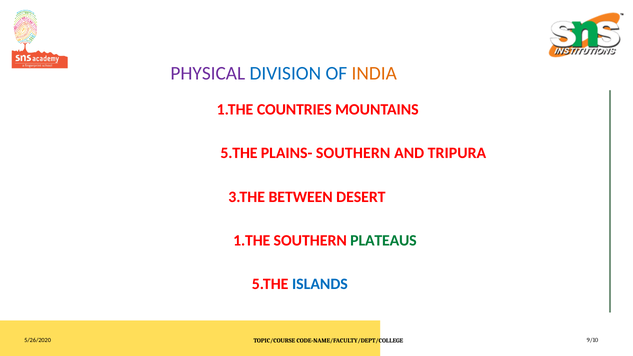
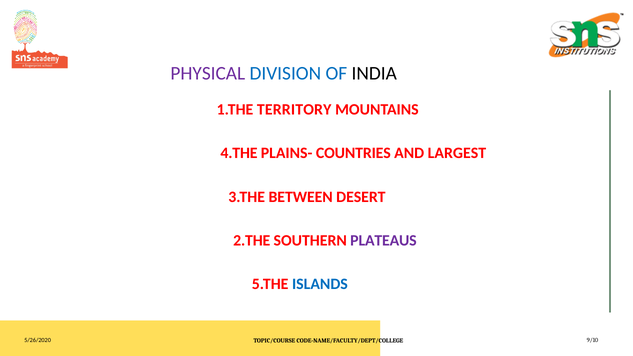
INDIA colour: orange -> black (374, 73)
COUNTRIES: COUNTRIES -> TERRITORY (294, 110)
5.THE: 5.THE -> 4.THE (239, 153)
PLAINS- SOUTHERN: SOUTHERN -> COUNTRIES (353, 153)
TRIPURA: TRIPURA -> LARGEST (457, 153)
1.THE: 1.THE -> 2.THE (252, 240)
PLATEAUS colour: green -> purple (383, 240)
